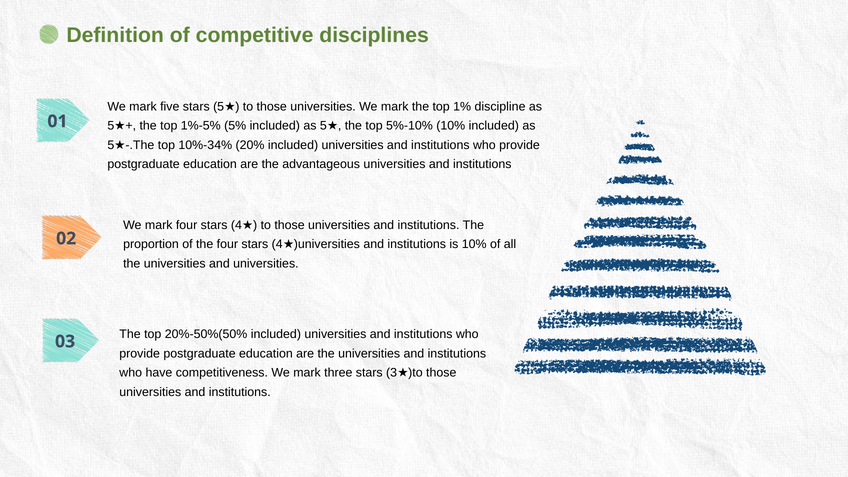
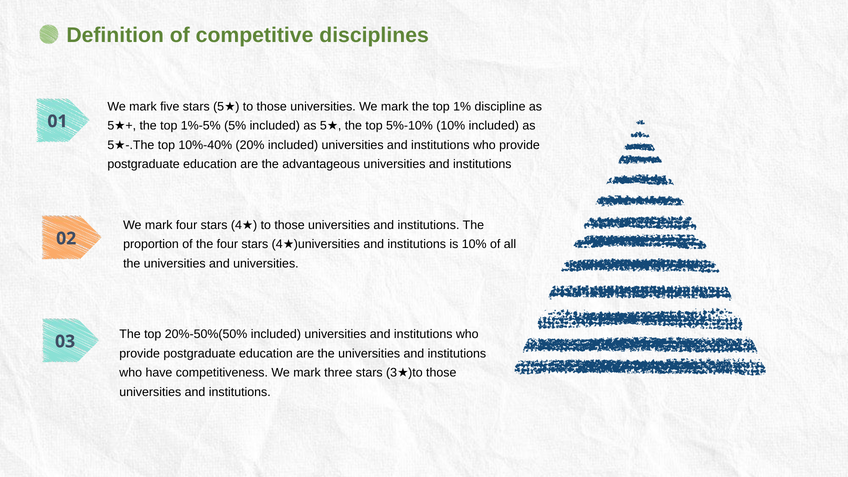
10%-34%: 10%-34% -> 10%-40% (205, 145)
